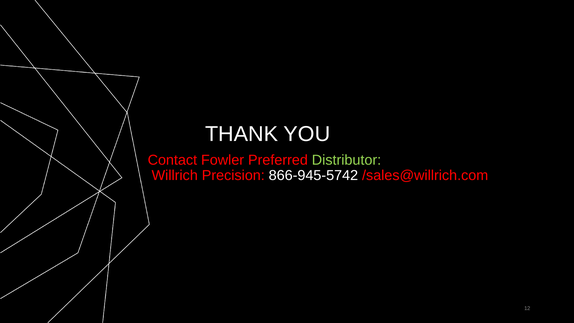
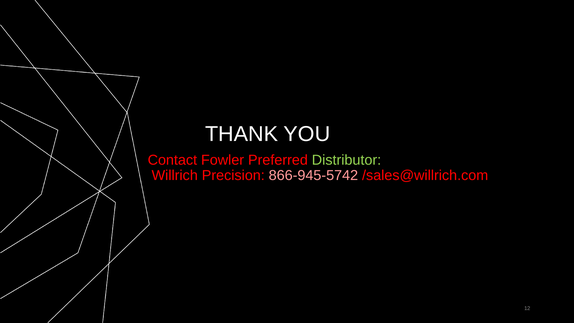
866-945-5742 colour: white -> pink (313, 176)
